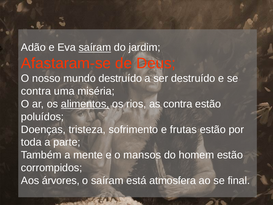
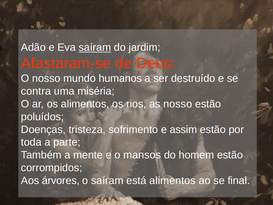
mundo destruído: destruído -> humanos (120, 78)
alimentos underline: present -> none (85, 104)
as contra: contra -> nosso (178, 104)
frutas: frutas -> assim (183, 129)
está atmosfera: atmosfera -> alimentos (173, 180)
